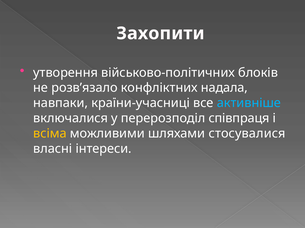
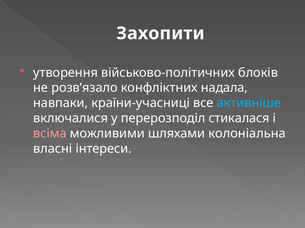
співпраця: співпраця -> стикалася (239, 119)
всіма colour: yellow -> pink (50, 134)
стосувалися: стосувалися -> колоніальна (247, 134)
